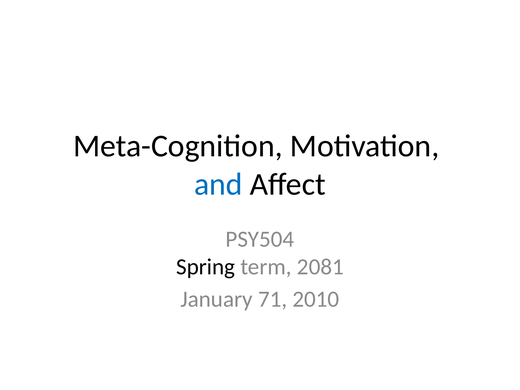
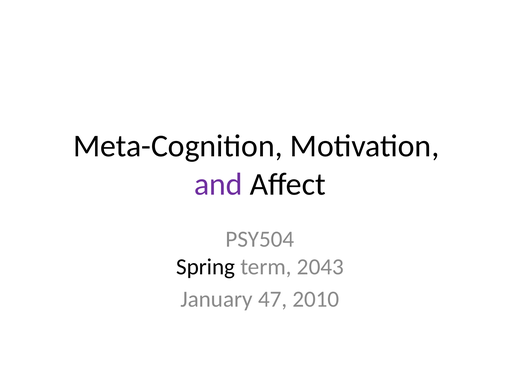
and colour: blue -> purple (218, 184)
2081: 2081 -> 2043 (320, 267)
71: 71 -> 47 (273, 299)
